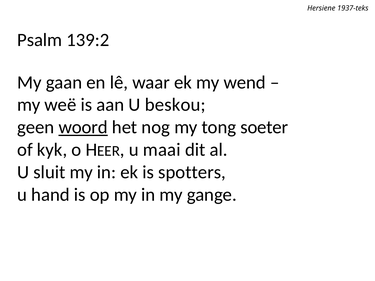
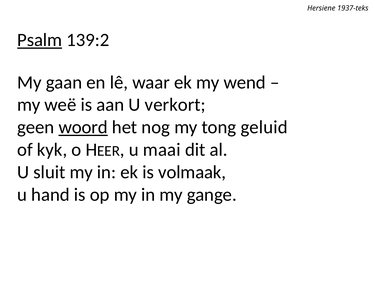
Psalm underline: none -> present (40, 40)
beskou: beskou -> verkort (175, 105)
soeter: soeter -> geluid (264, 127)
spotters: spotters -> volmaak (192, 172)
